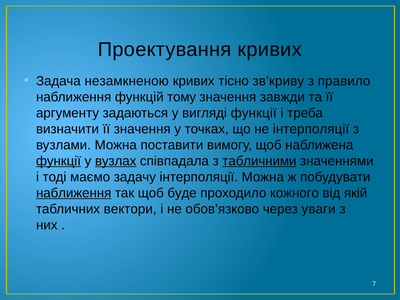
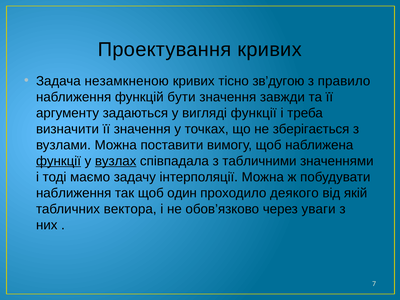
зв’криву: зв’криву -> зв’дугою (278, 81)
тому: тому -> бути (181, 97)
не інтерполяції: інтерполяції -> зберігається (311, 129)
табличними underline: present -> none (259, 161)
наближення underline: present -> none (74, 193)
буде: буде -> один (182, 193)
кожного: кожного -> деякого (294, 193)
вектори: вектори -> вектора (130, 209)
